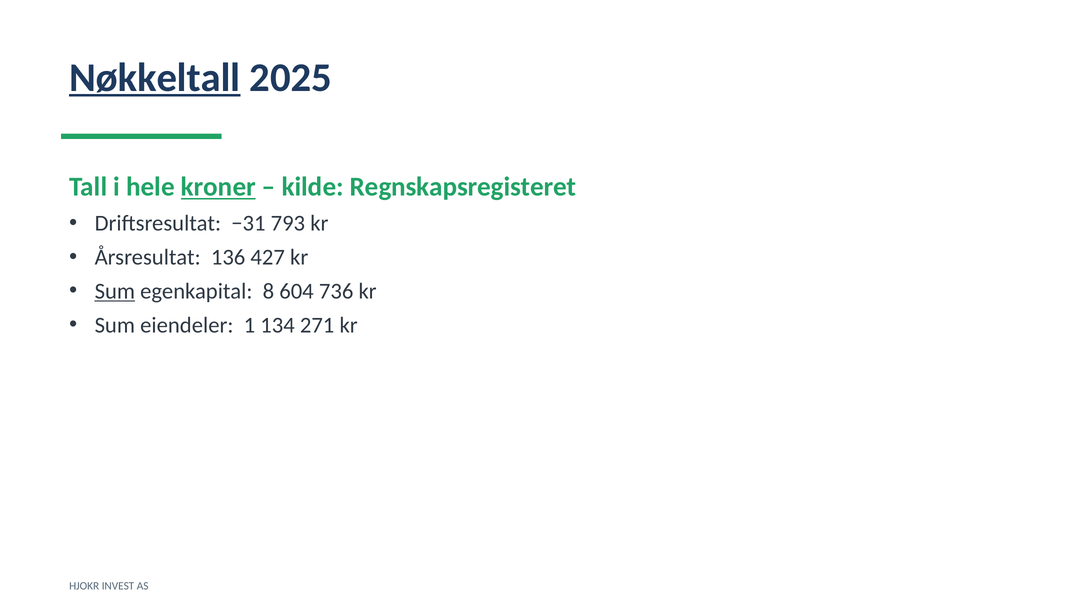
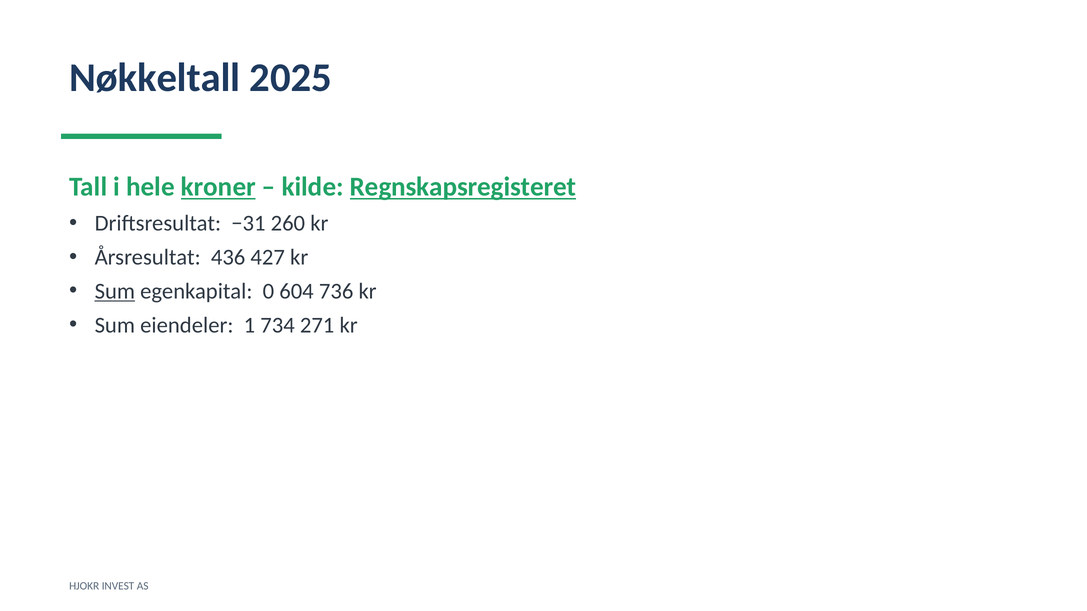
Nøkkeltall underline: present -> none (155, 78)
Regnskapsregisteret underline: none -> present (463, 187)
793: 793 -> 260 (288, 224)
136: 136 -> 436 (228, 258)
8: 8 -> 0 (268, 291)
134: 134 -> 734 (278, 325)
